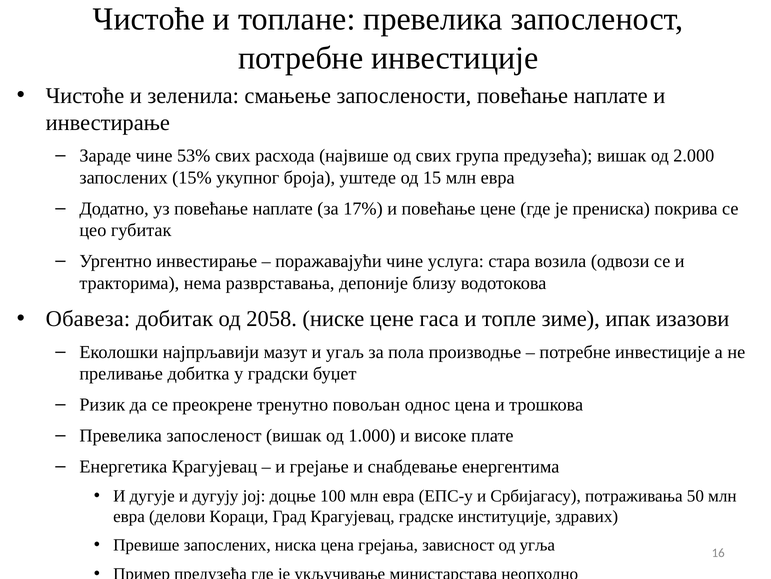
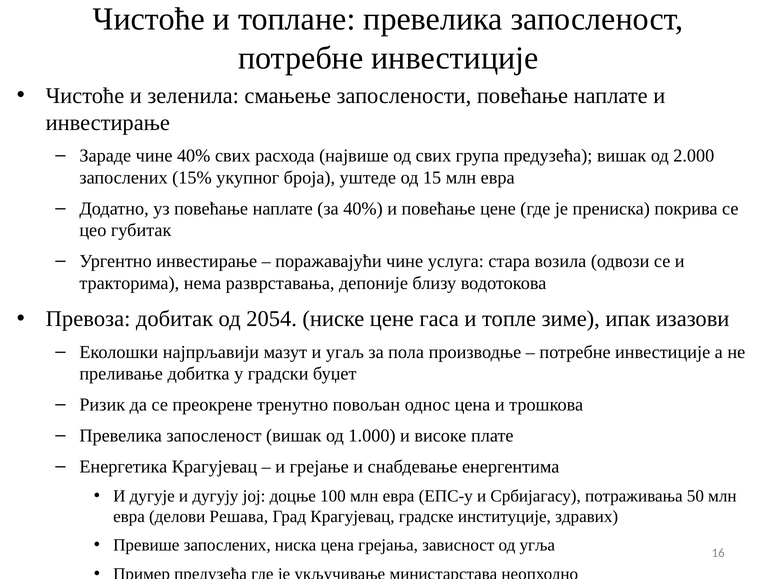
чине 53%: 53% -> 40% (194, 156)
за 17%: 17% -> 40% (363, 208)
Обавеза: Обавеза -> Превоза (88, 319)
2058: 2058 -> 2054 (272, 319)
Кораци: Кораци -> Решава (239, 516)
